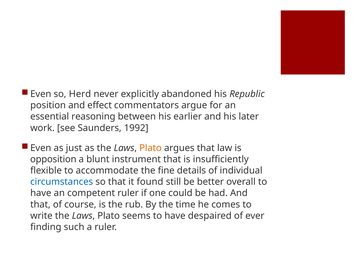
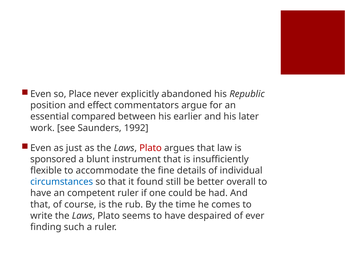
Herd: Herd -> Place (80, 94)
reasoning: reasoning -> compared (93, 117)
Plato colour: orange -> red (151, 148)
opposition: opposition -> sponsored (53, 159)
